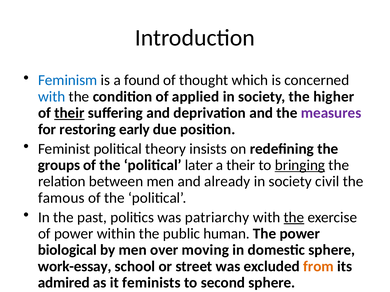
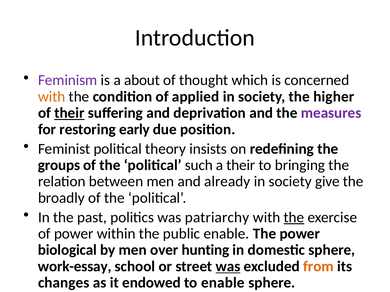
Feminism colour: blue -> purple (68, 80)
found: found -> about (142, 80)
with colour: blue -> orange (52, 97)
later: later -> such (199, 165)
bringing underline: present -> none (300, 165)
civil: civil -> give (327, 182)
famous: famous -> broadly (61, 198)
public human: human -> enable (226, 234)
moving: moving -> hunting (205, 250)
was underline: none -> present (228, 267)
admired: admired -> changes (64, 283)
feminists: feminists -> endowed (152, 283)
to second: second -> enable (223, 283)
